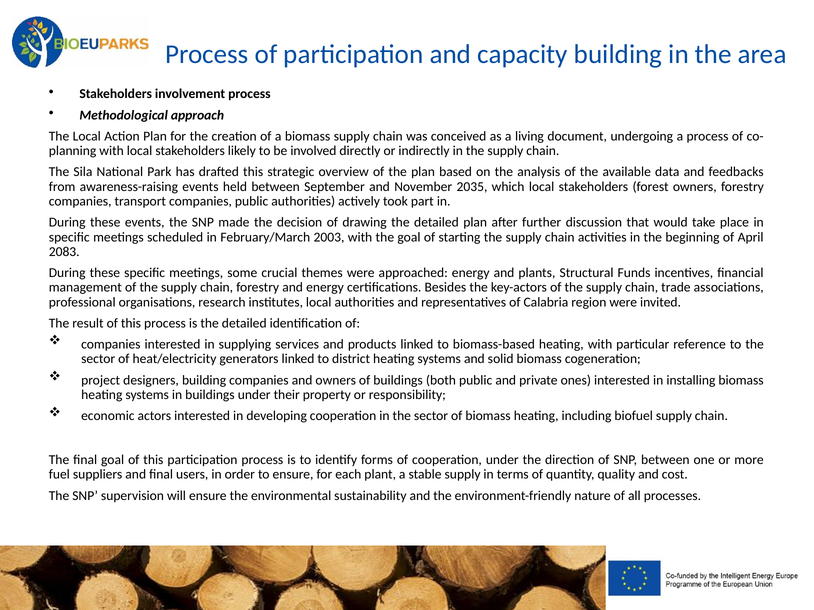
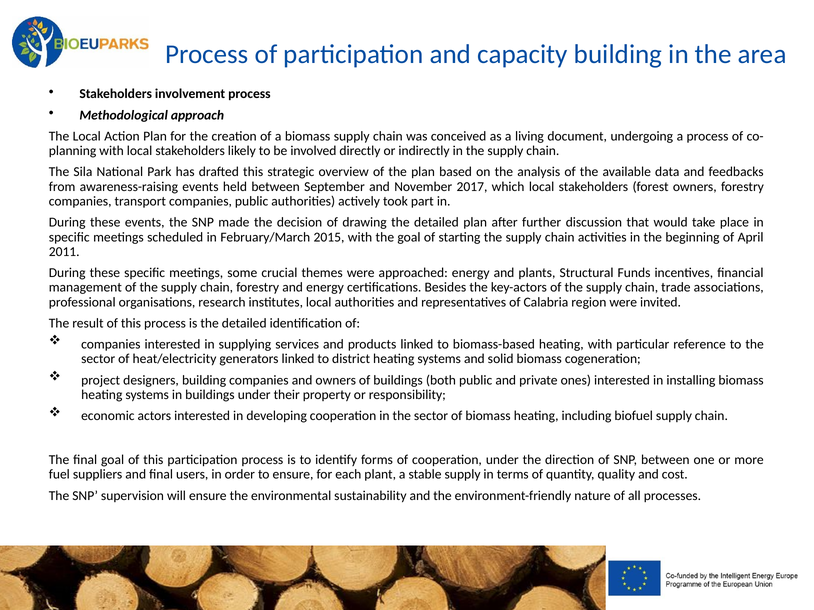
2035: 2035 -> 2017 (472, 187)
2003: 2003 -> 2015 (329, 237)
2083: 2083 -> 2011 (64, 252)
